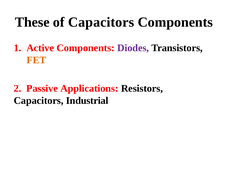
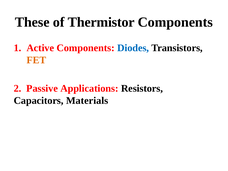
of Capacitors: Capacitors -> Thermistor (101, 22)
Diodes colour: purple -> blue (133, 48)
Industrial: Industrial -> Materials (87, 101)
